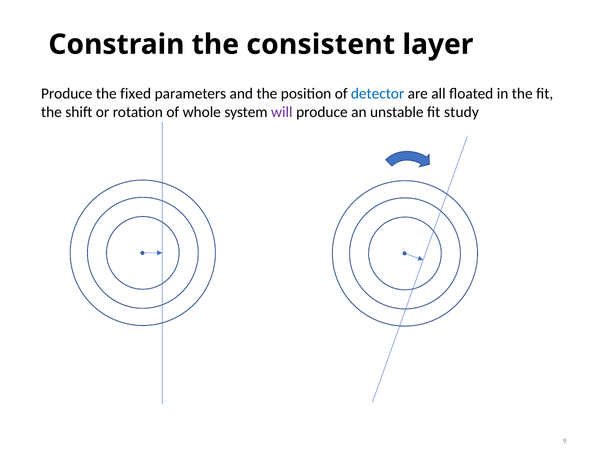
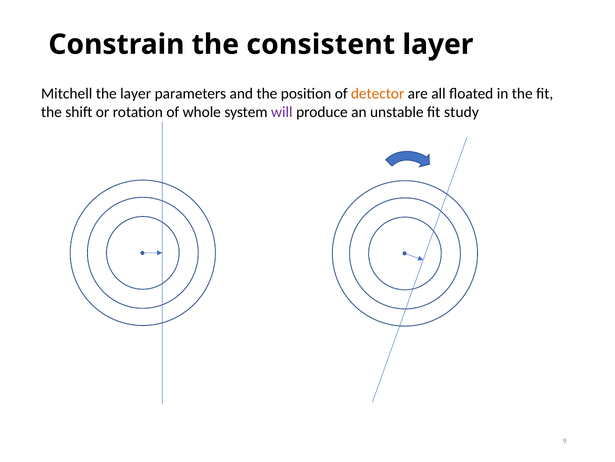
Produce: Produce -> Mitchell (67, 94)
the fixed: fixed -> layer (136, 94)
detector colour: blue -> orange (378, 94)
